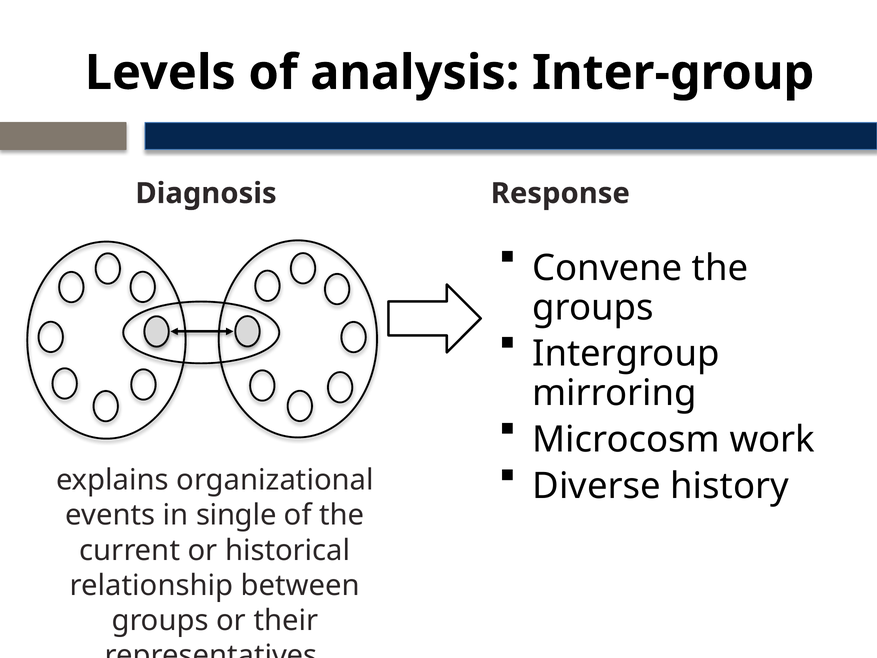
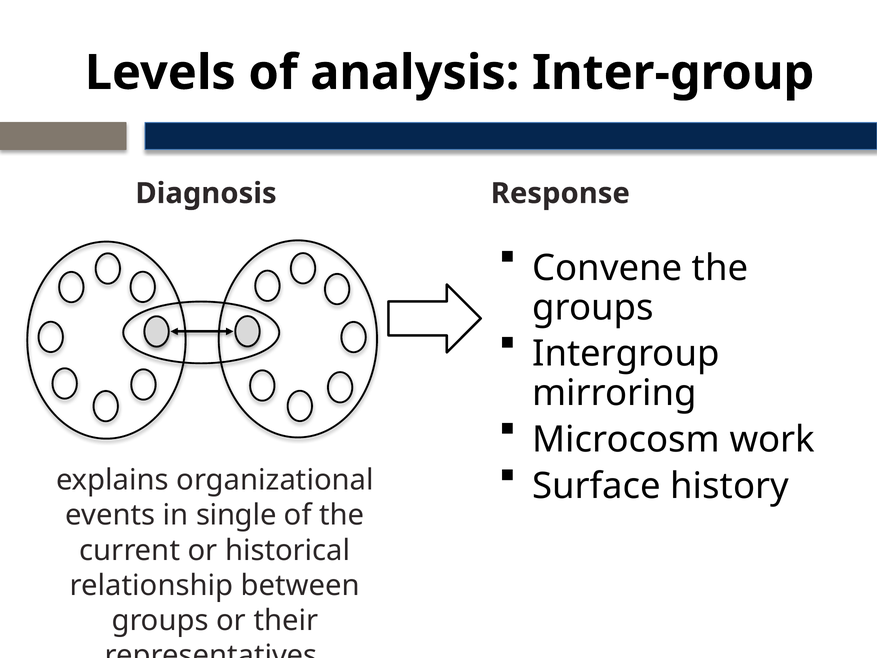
Diverse: Diverse -> Surface (597, 486)
